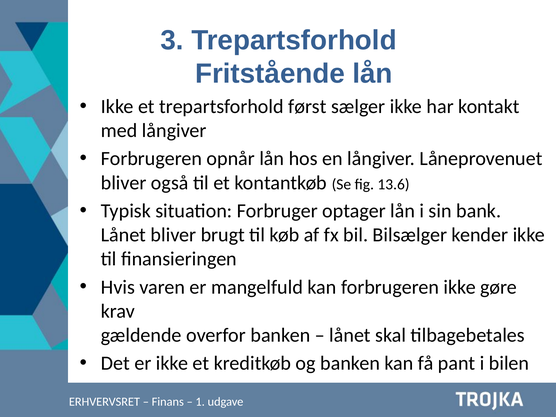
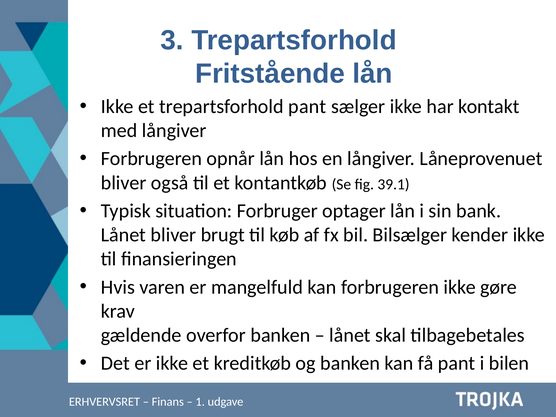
trepartsforhold først: først -> pant (307, 106)
13.6: 13.6 -> 39.1 (394, 184)
